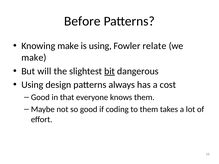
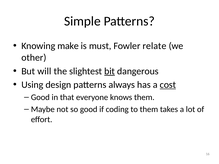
Before: Before -> Simple (82, 21)
is using: using -> must (100, 46)
make: make -> other (34, 58)
cost underline: none -> present (168, 85)
